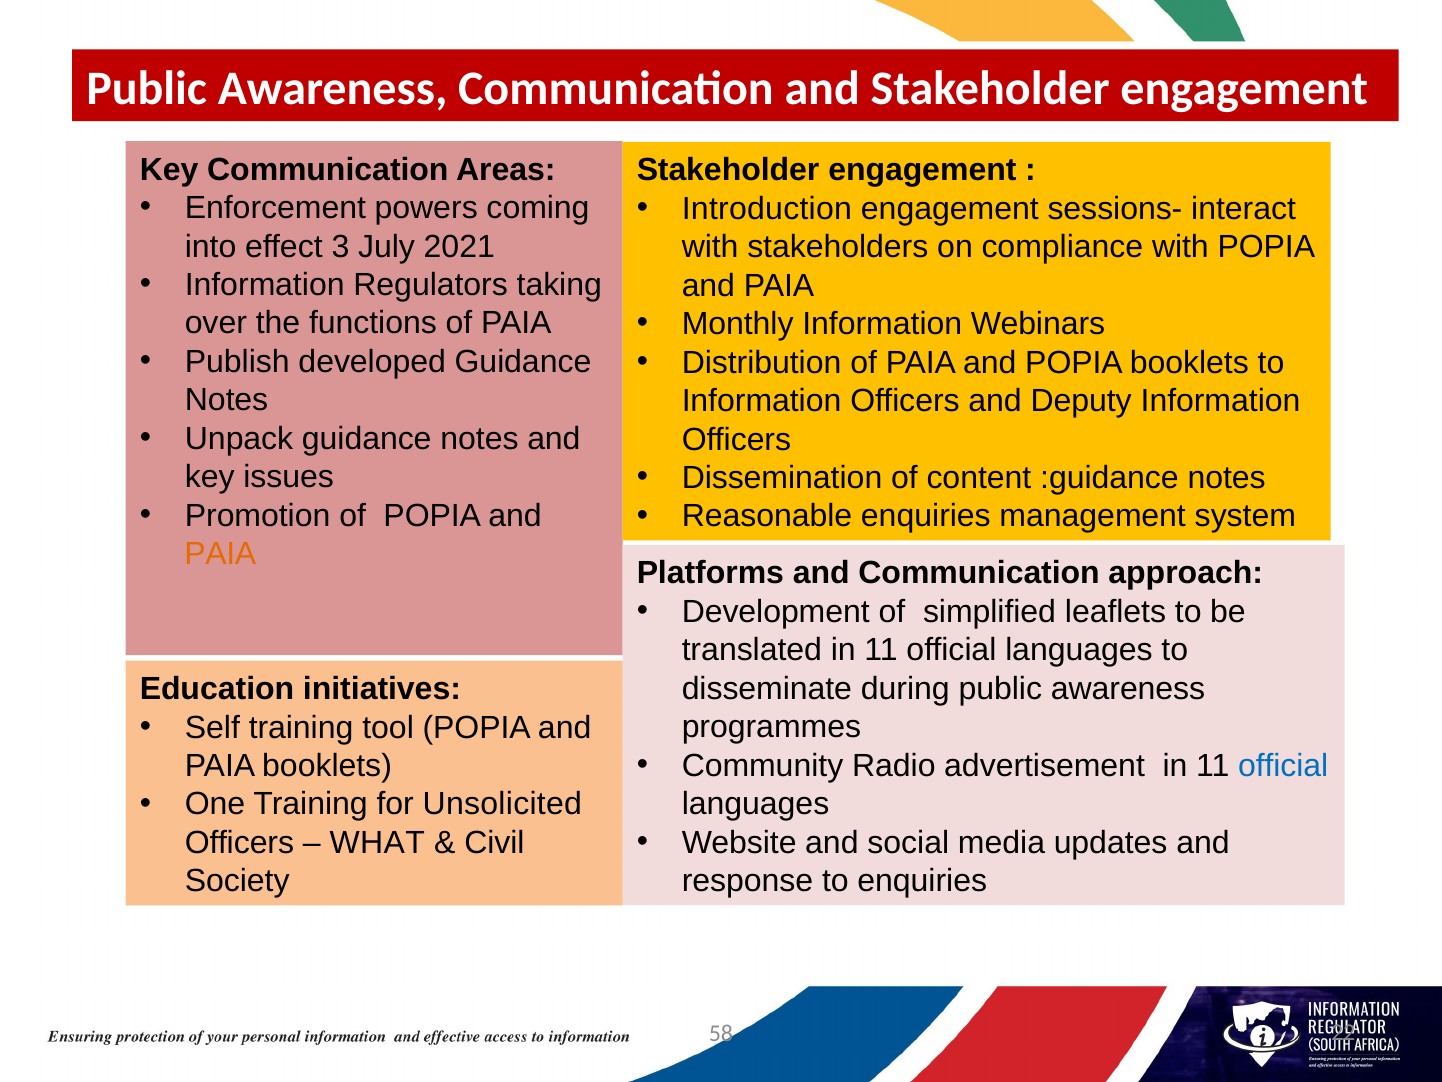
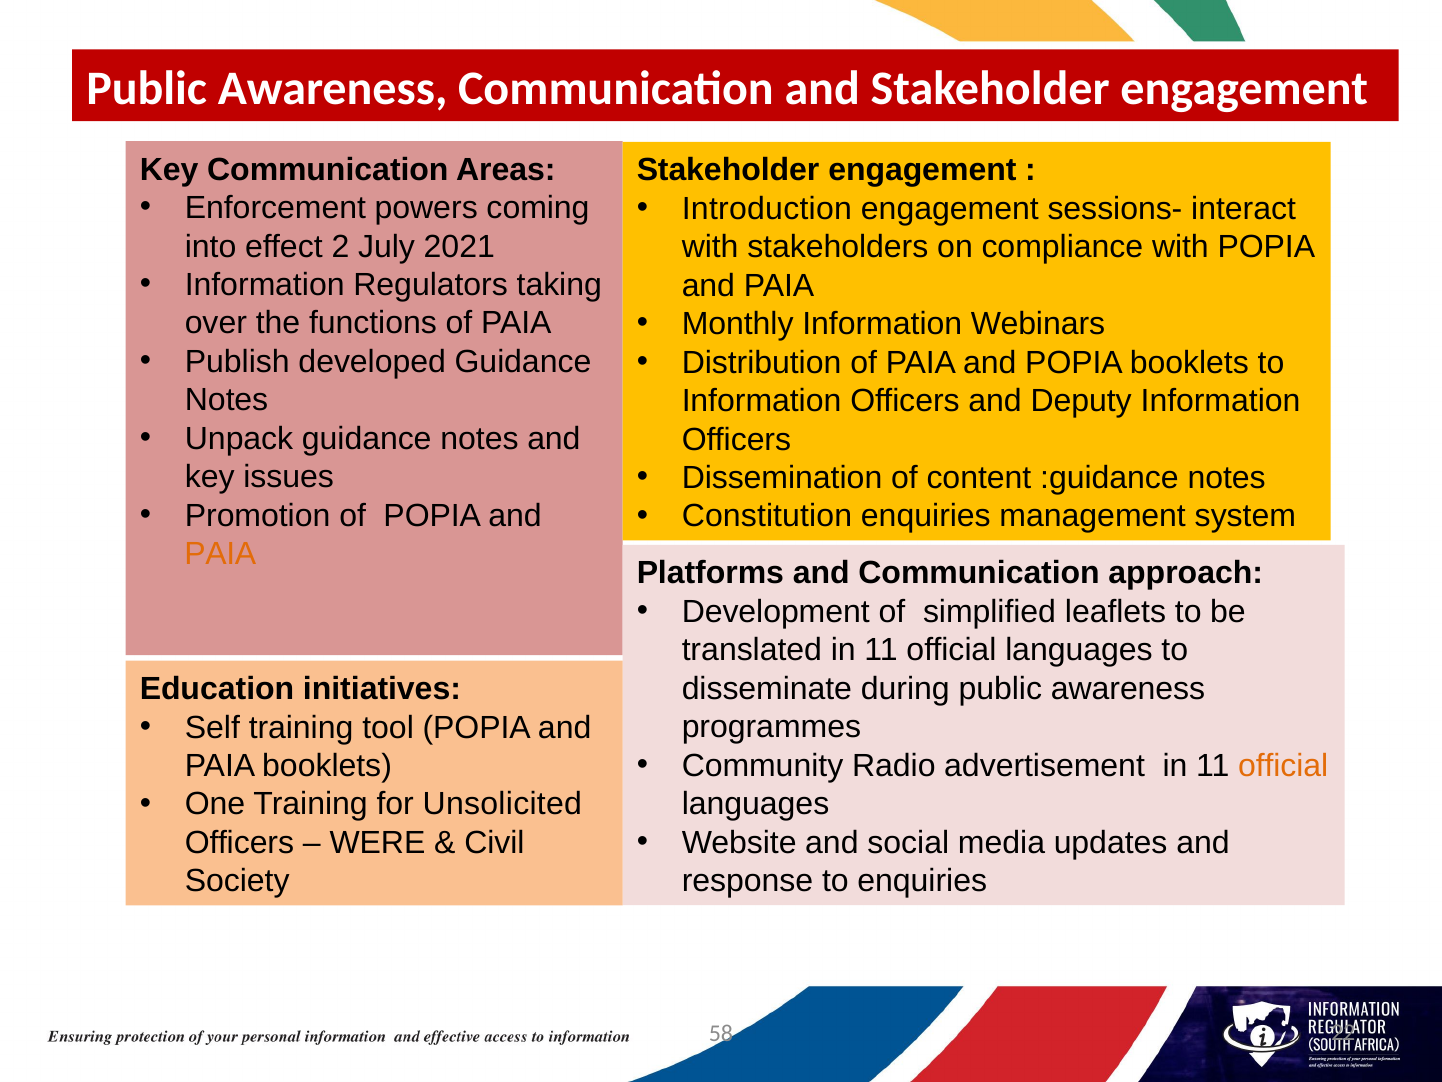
3: 3 -> 2 (340, 246)
Reasonable: Reasonable -> Constitution (767, 516)
official colour: blue -> orange (1283, 765)
WHAT: WHAT -> WERE (377, 842)
